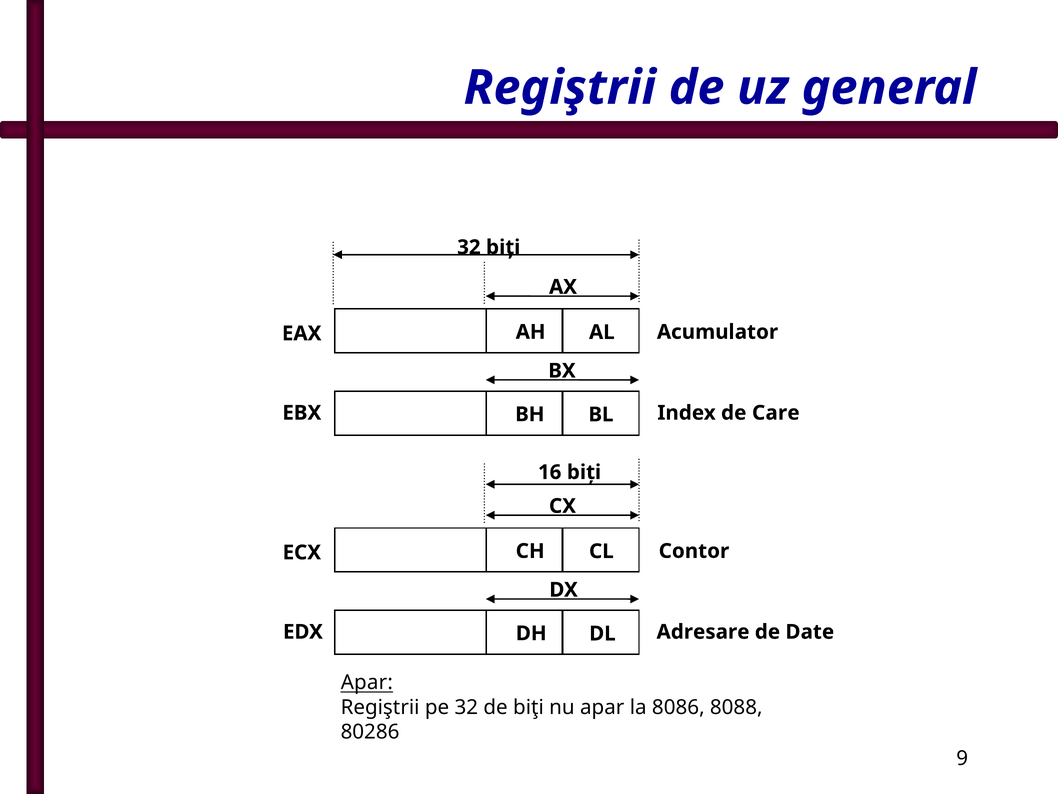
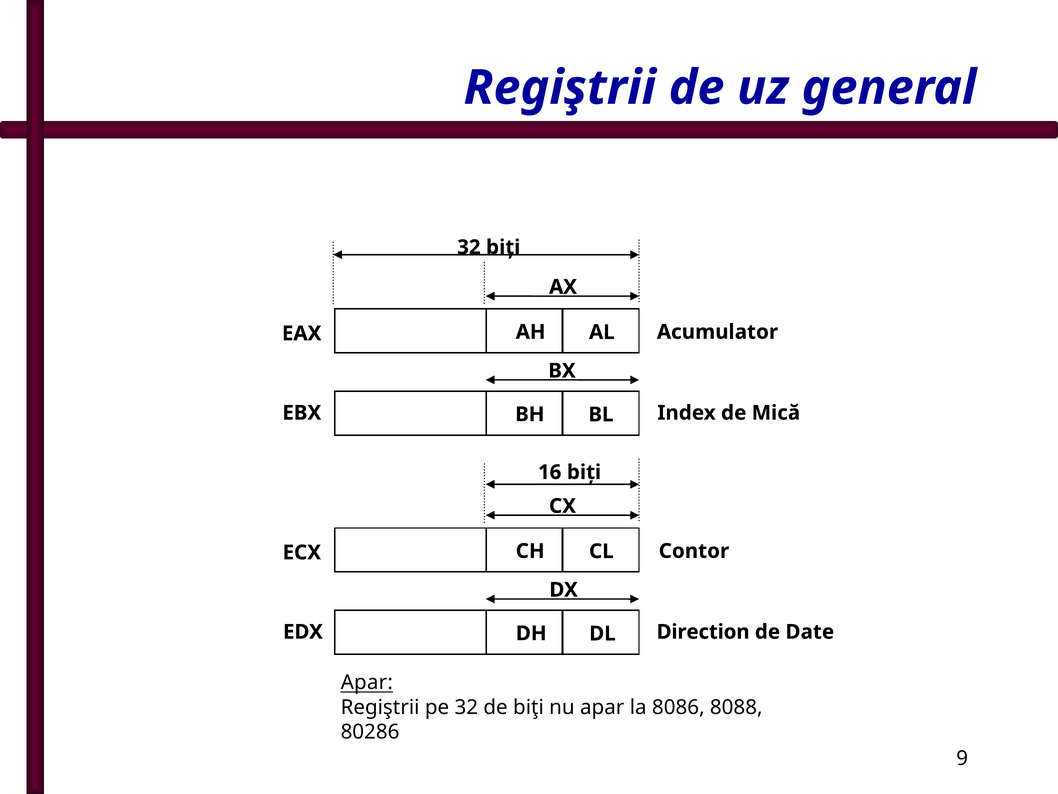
Care: Care -> Mică (776, 413)
Adresare: Adresare -> Direction (703, 632)
